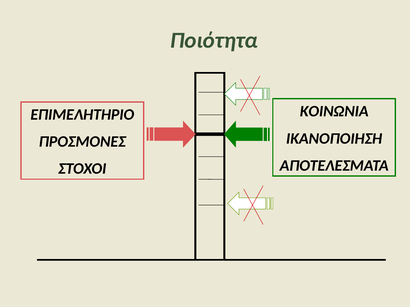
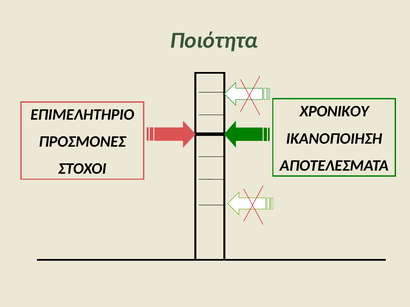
ΚΟΙΝΩΝΙΑ: ΚΟΙΝΩΝΙΑ -> ΧΡΟΝΙΚΟΥ (334, 112)
